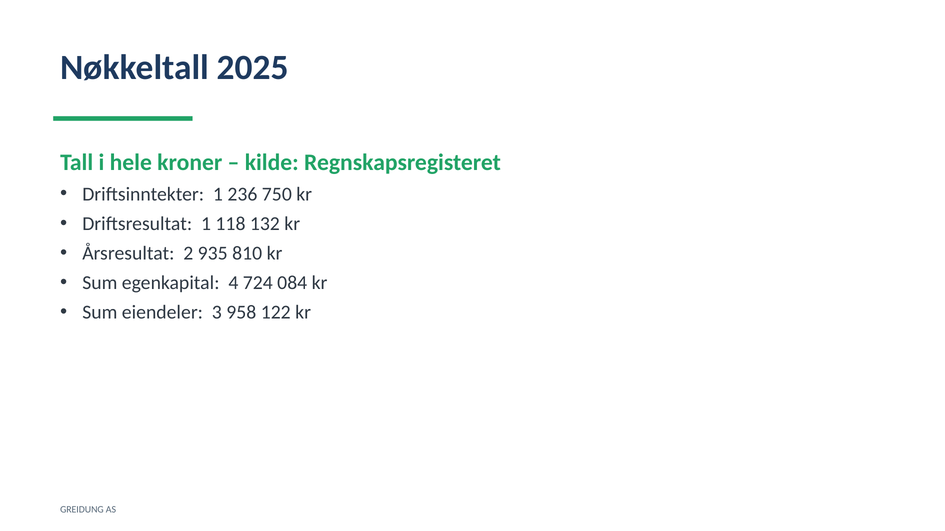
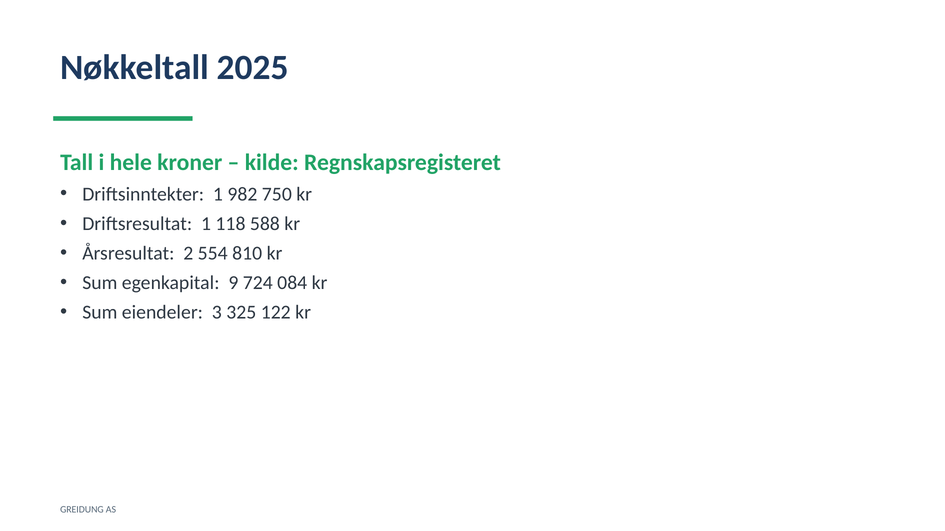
236: 236 -> 982 (242, 194)
132: 132 -> 588 (265, 224)
935: 935 -> 554 (213, 253)
4: 4 -> 9 (233, 283)
958: 958 -> 325 (241, 313)
